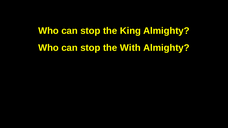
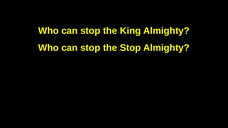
the With: With -> Stop (130, 48)
